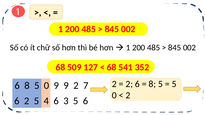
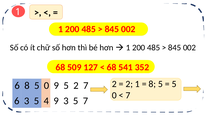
2 6: 6 -> 1 (137, 84)
9 9: 9 -> 5 (66, 86)
2: 2 -> 7 (128, 96)
6 2: 2 -> 3 (27, 101)
4 6: 6 -> 9 (56, 101)
5 6: 6 -> 7 (86, 101)
